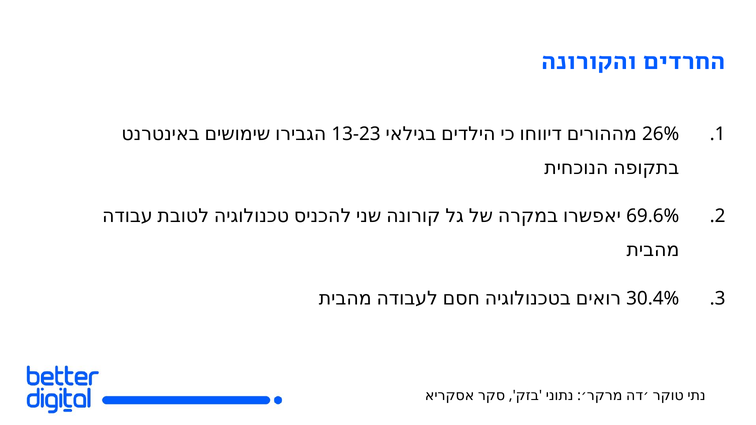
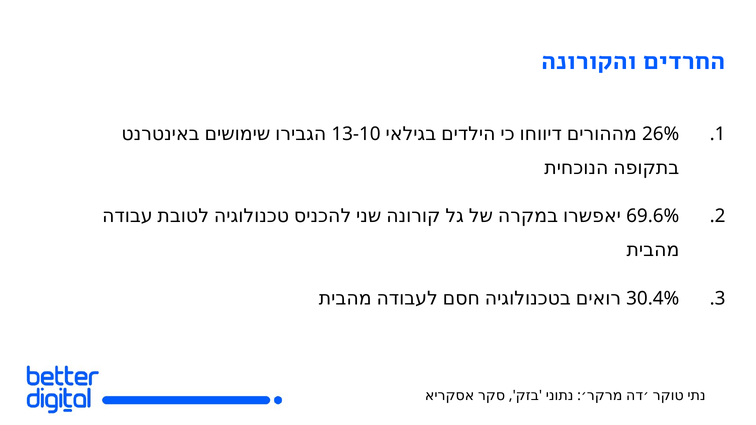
13-23: 13-23 -> 13-10 (356, 134)
